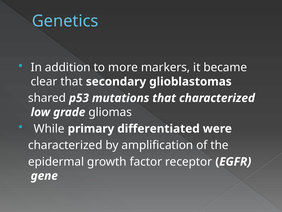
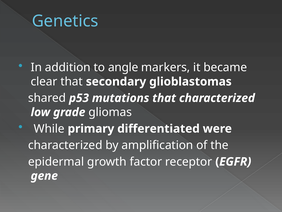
more: more -> angle (123, 67)
